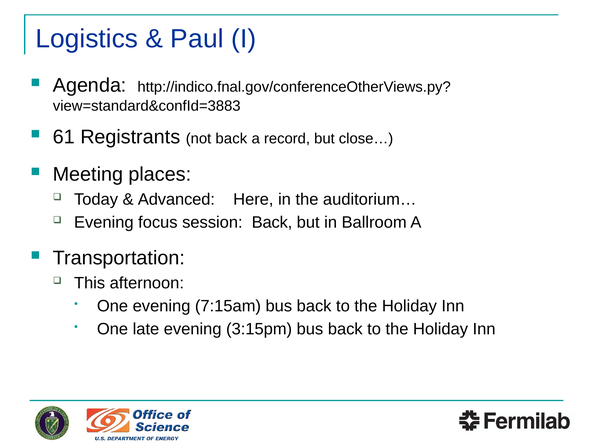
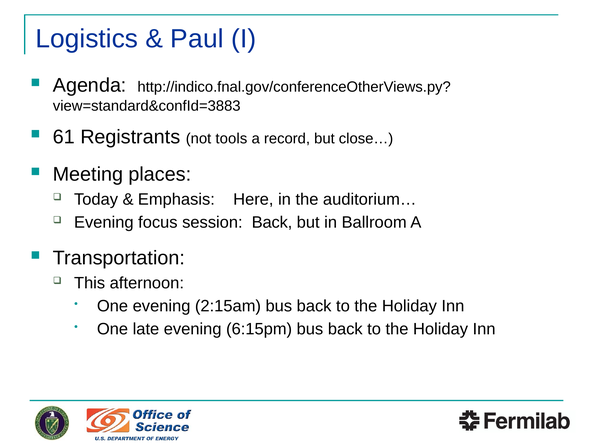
not back: back -> tools (231, 138)
Advanced: Advanced -> Emphasis (176, 199)
7:15am: 7:15am -> 2:15am (228, 306)
3:15pm: 3:15pm -> 6:15pm (259, 329)
